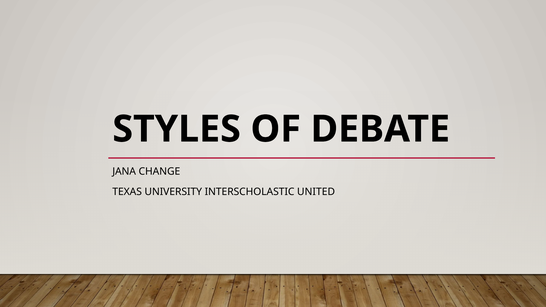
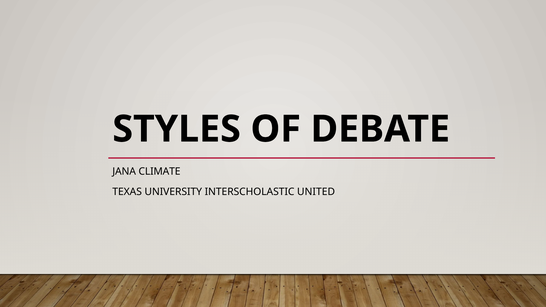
CHANGE: CHANGE -> CLIMATE (160, 172)
